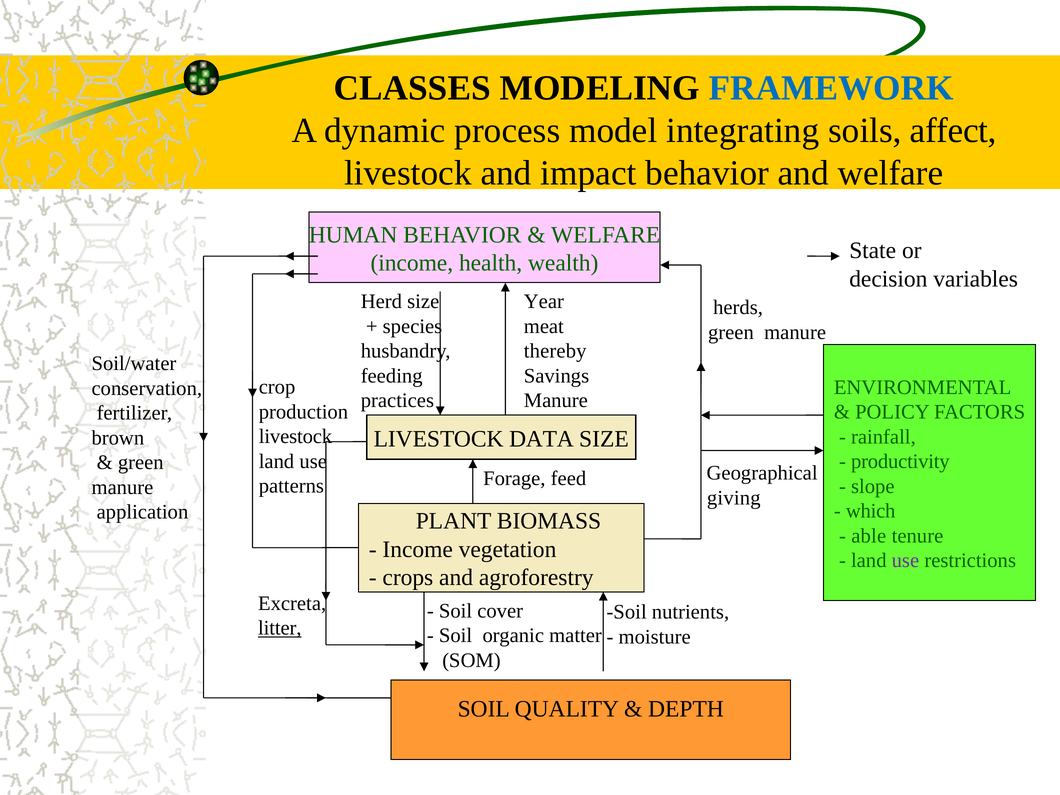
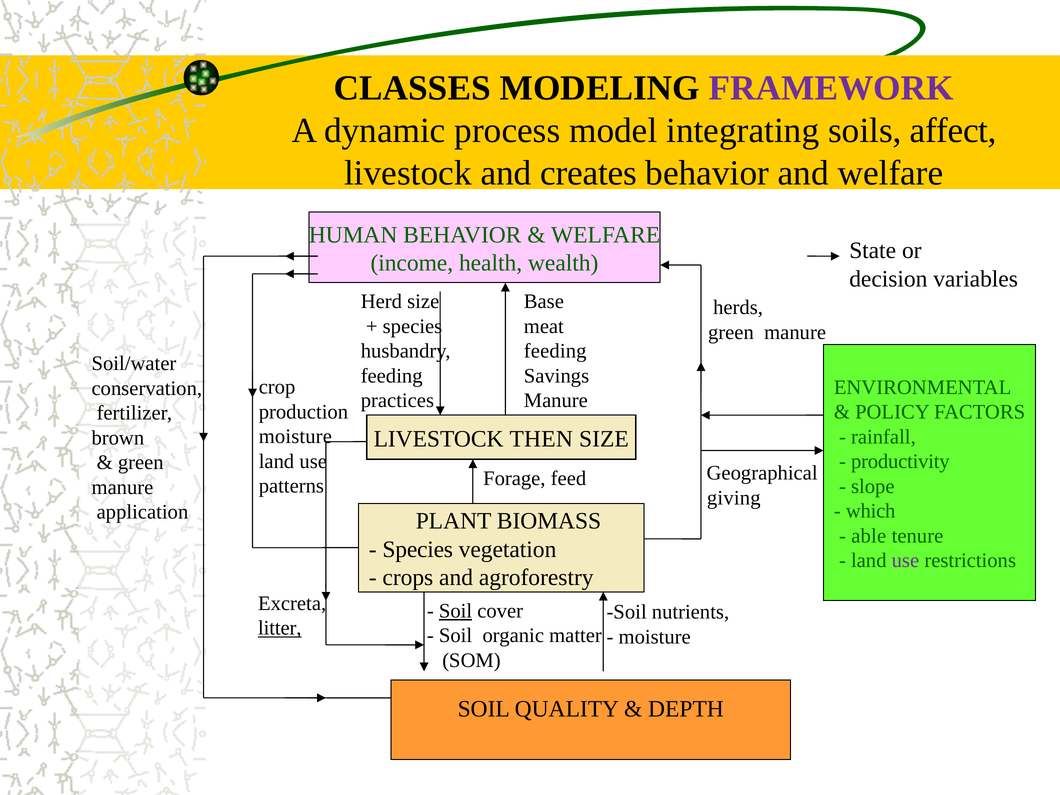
FRAMEWORK colour: blue -> purple (831, 88)
impact: impact -> creates (589, 173)
Year: Year -> Base (544, 302)
thereby: thereby -> feeding (555, 351)
livestock: livestock -> moisture (295, 437)
DATA: DATA -> THEN (541, 439)
Income: Income -> Species (418, 549)
Soil underline: none -> present (456, 611)
